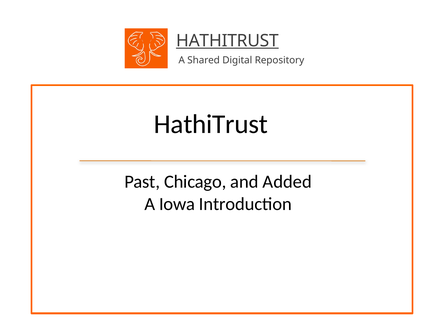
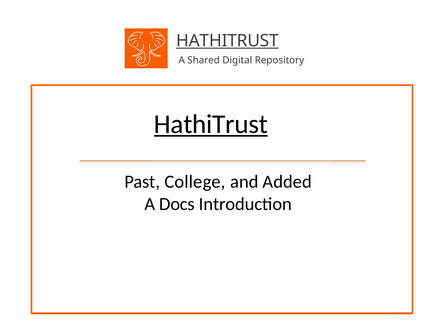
HathiTrust underline: none -> present (211, 124)
Chicago: Chicago -> College (195, 182)
Iowa: Iowa -> Docs (177, 204)
